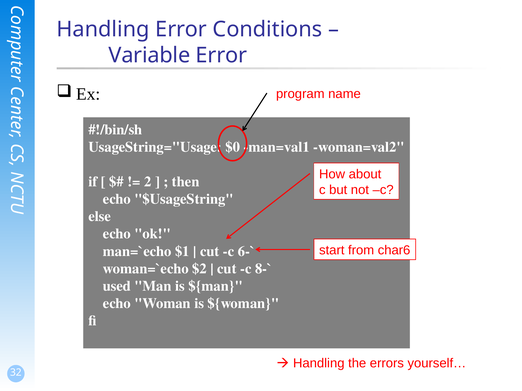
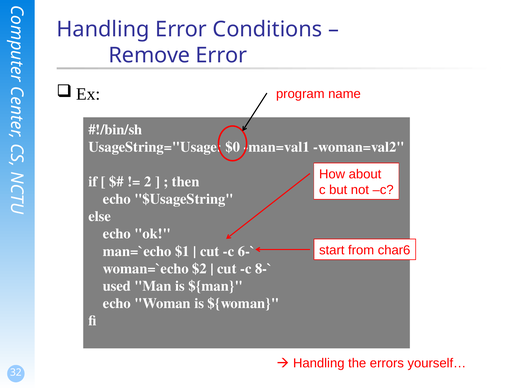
Variable: Variable -> Remove (149, 56)
